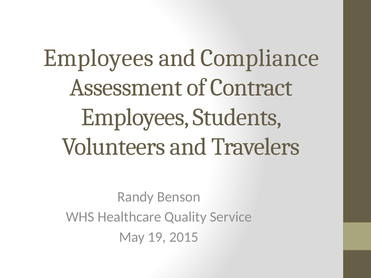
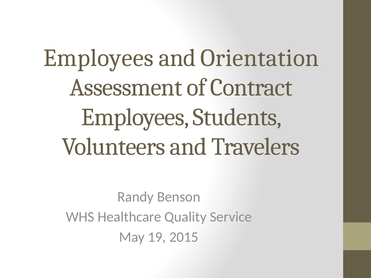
Compliance: Compliance -> Orientation (260, 58)
